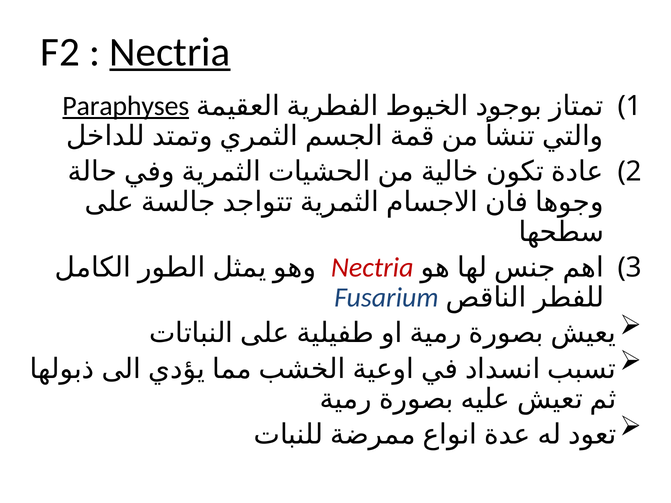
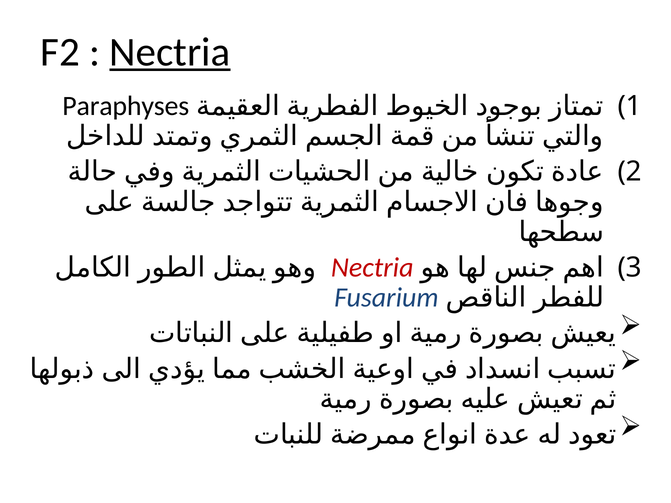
Paraphyses underline: present -> none (126, 106)
